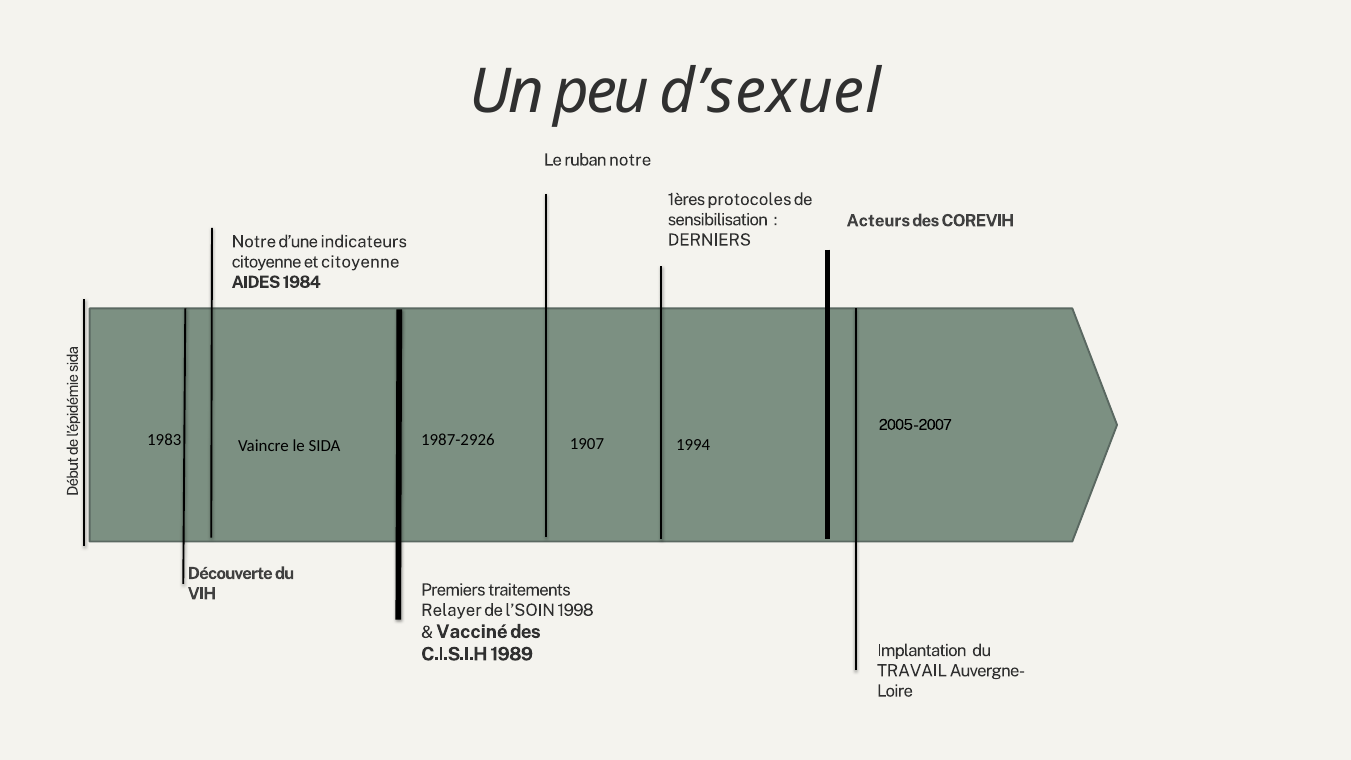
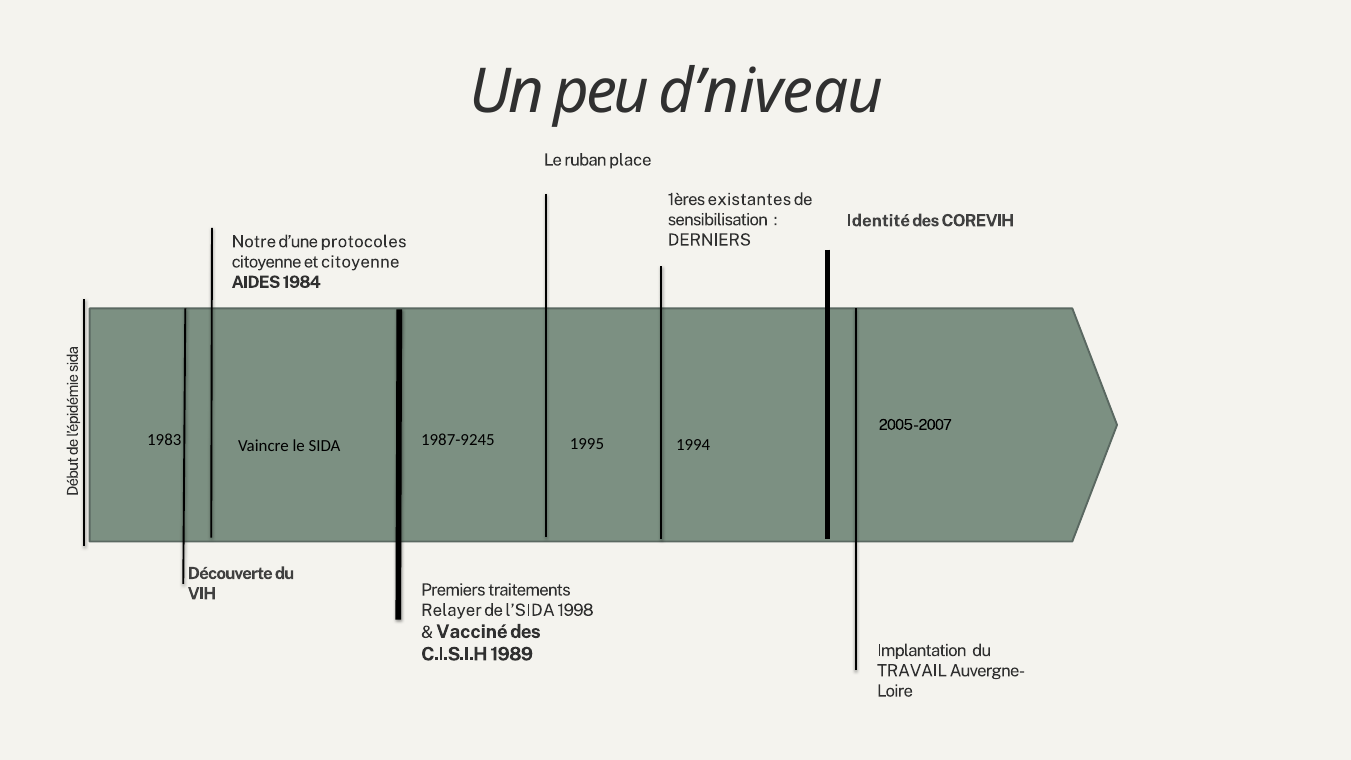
d’sexuel: d’sexuel -> d’niveau (771, 92)
ruban notre: notre -> place (630, 160)
protocoles: protocoles -> existantes (749, 199)
Acteurs: Acteurs -> Identité (878, 221)
indicateurs: indicateurs -> protocoles (364, 242)
1987-2926: 1987-2926 -> 1987-9245 (458, 440)
1907: 1907 -> 1995 (587, 444)
l’SOIN: l’SOIN -> l’SIDA (530, 610)
